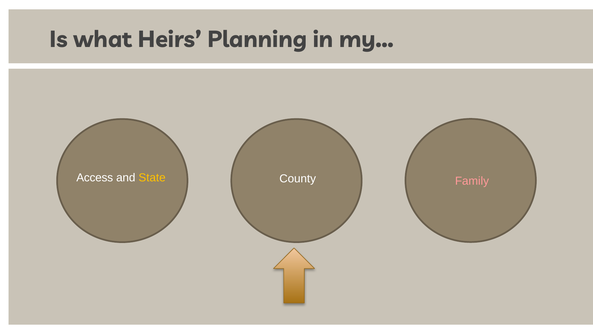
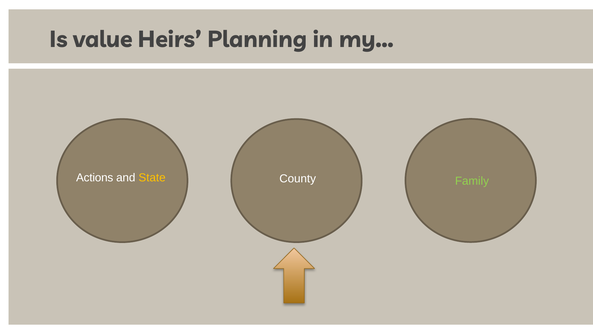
what: what -> value (103, 39)
Access: Access -> Actions (95, 177)
Family colour: pink -> light green (472, 181)
